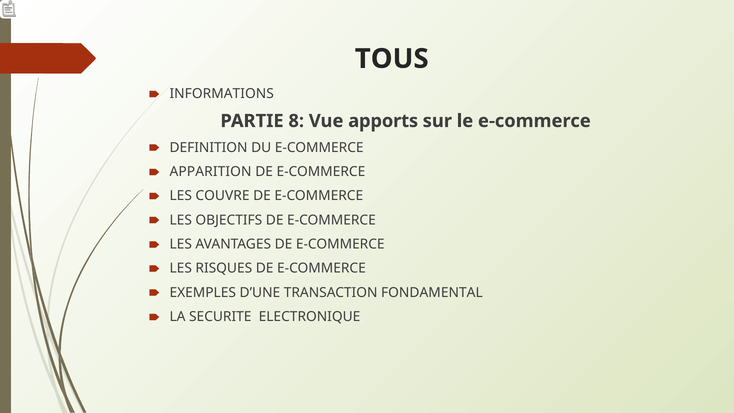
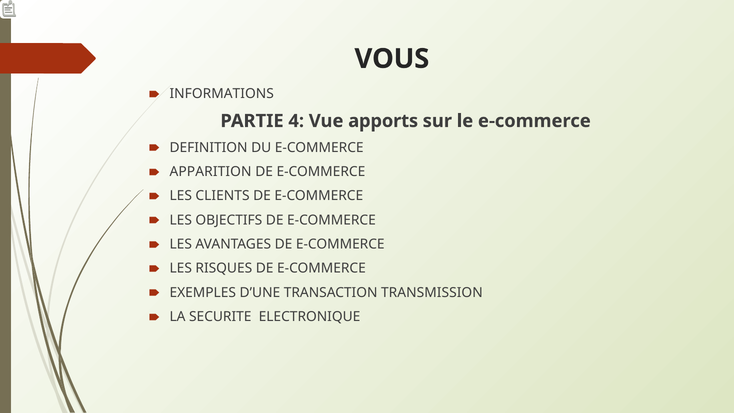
TOUS: TOUS -> VOUS (392, 59)
8: 8 -> 4 (296, 121)
COUVRE: COUVRE -> CLIENTS (223, 196)
FONDAMENTAL: FONDAMENTAL -> TRANSMISSION (432, 293)
